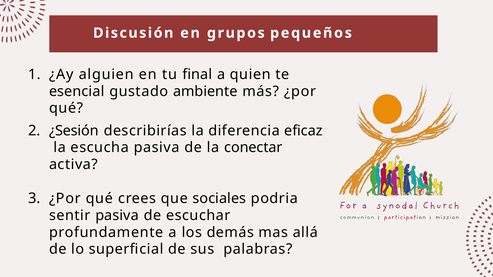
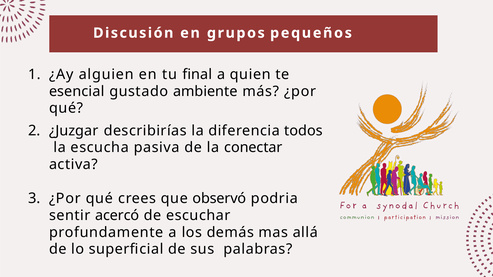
¿Sesión: ¿Sesión -> ¿Juzgar (74, 131)
eficaz: eficaz -> todos (303, 131)
sociales: sociales -> observó (219, 199)
sentir pasiva: pasiva -> acercó (117, 216)
